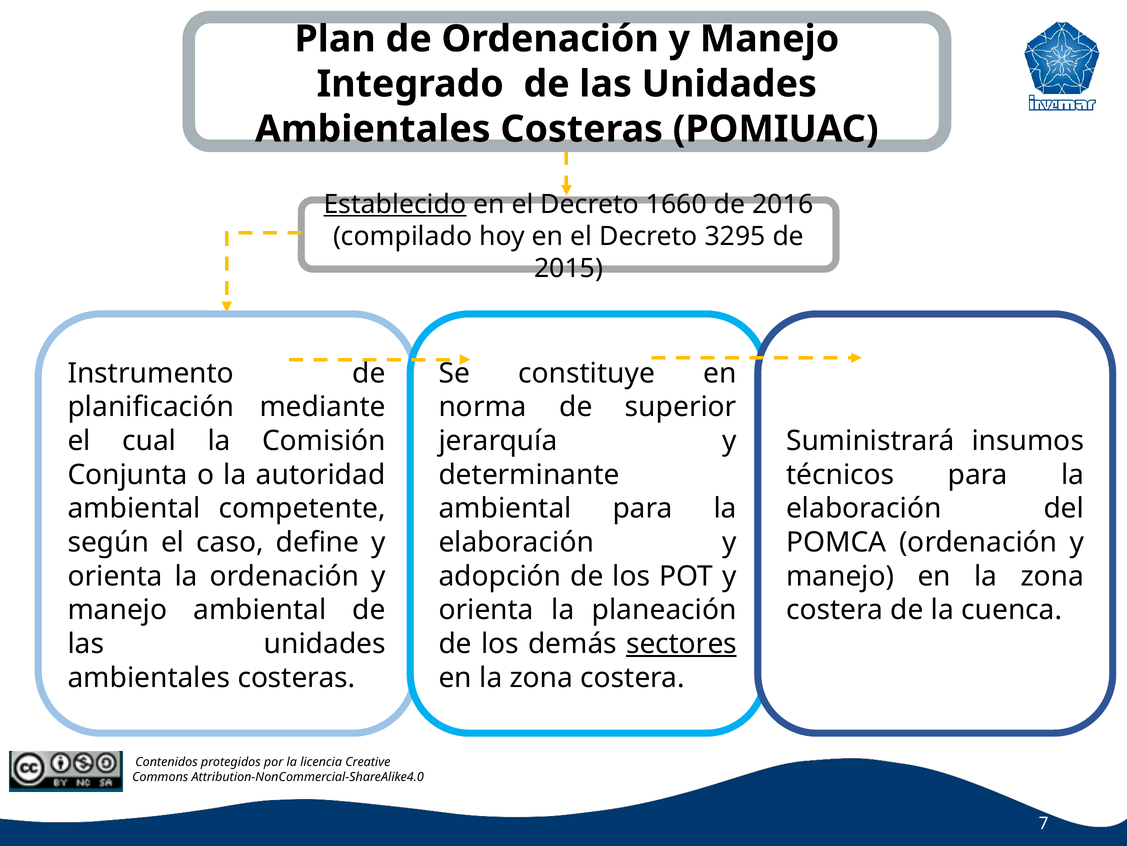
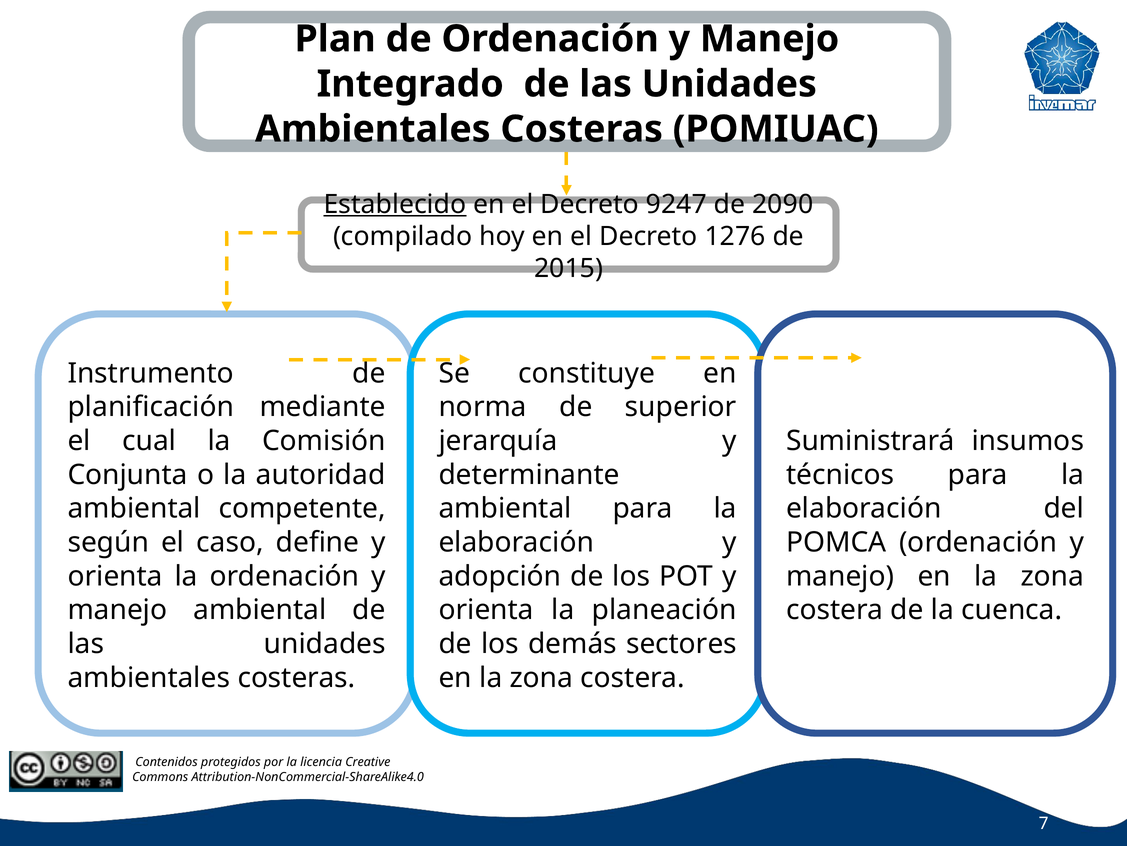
1660: 1660 -> 9247 (676, 204)
2016: 2016 -> 2090 (783, 204)
3295: 3295 -> 1276 (735, 236)
sectores underline: present -> none (682, 643)
